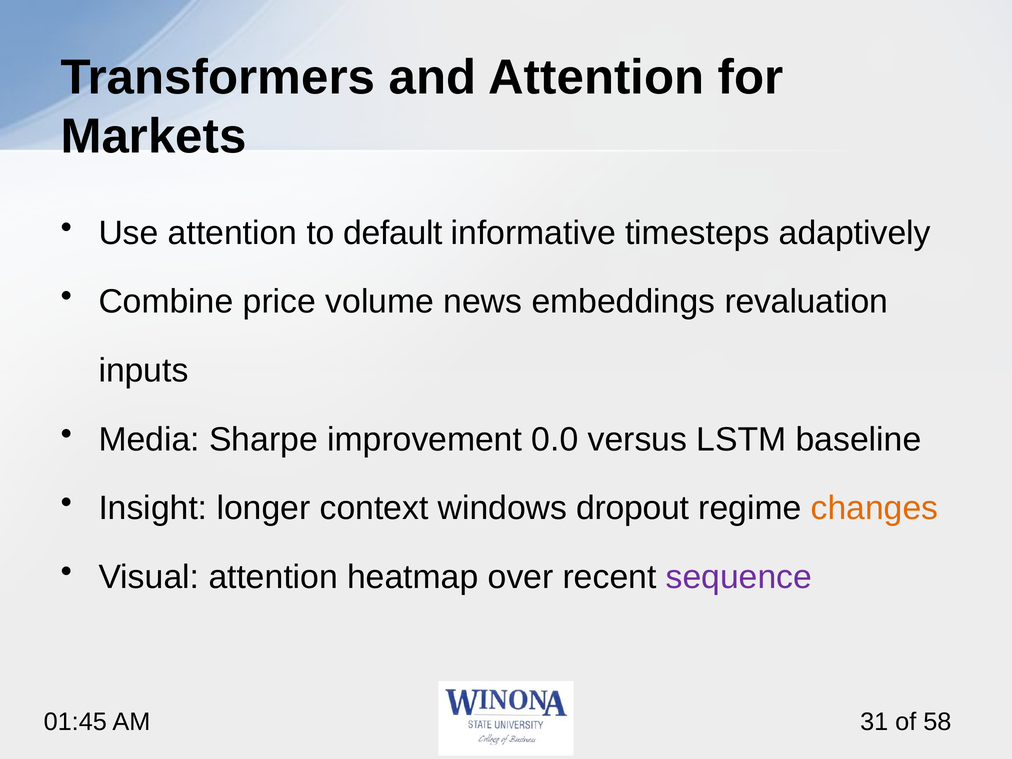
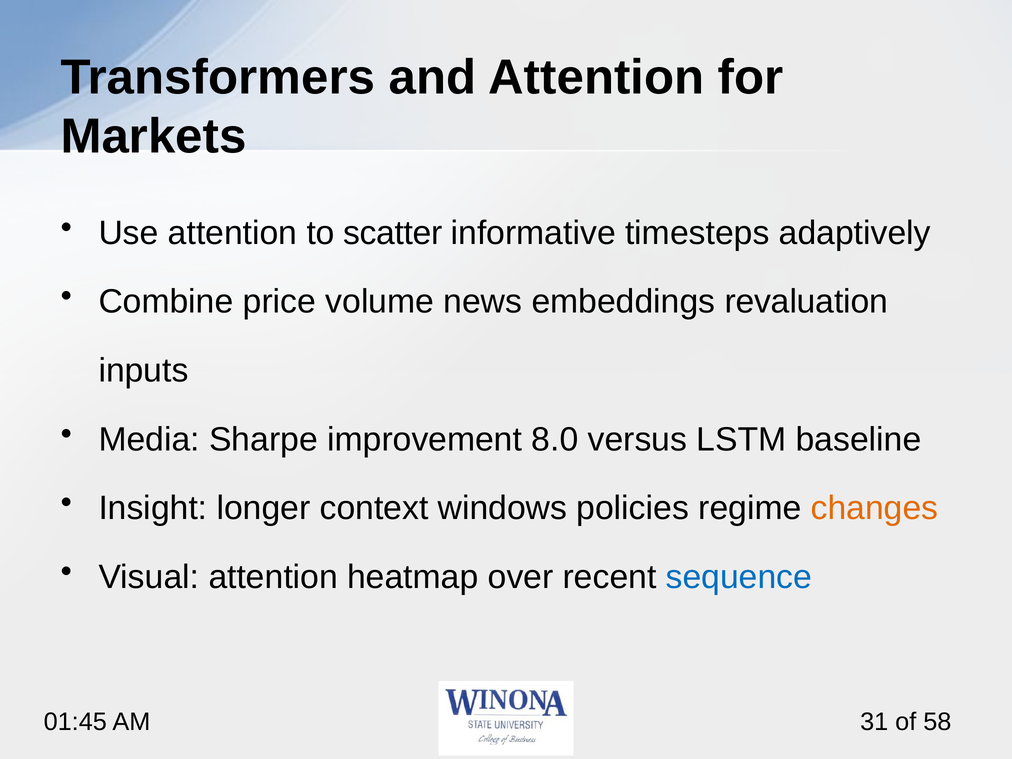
default: default -> scatter (393, 233)
0.0: 0.0 -> 8.0 (555, 439)
dropout: dropout -> policies (633, 508)
sequence colour: purple -> blue (739, 577)
